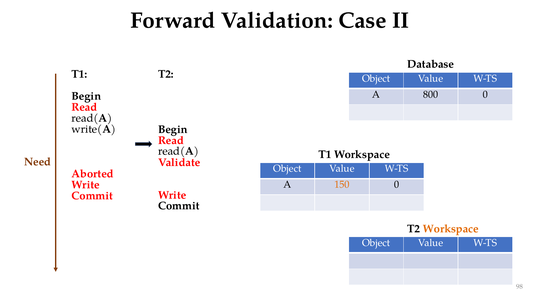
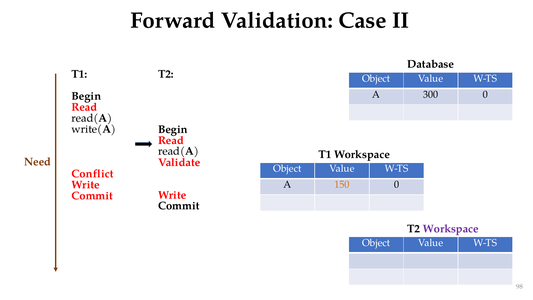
800: 800 -> 300 (431, 94)
Aborted: Aborted -> Conflict (93, 174)
Workspace colour: orange -> purple (451, 229)
